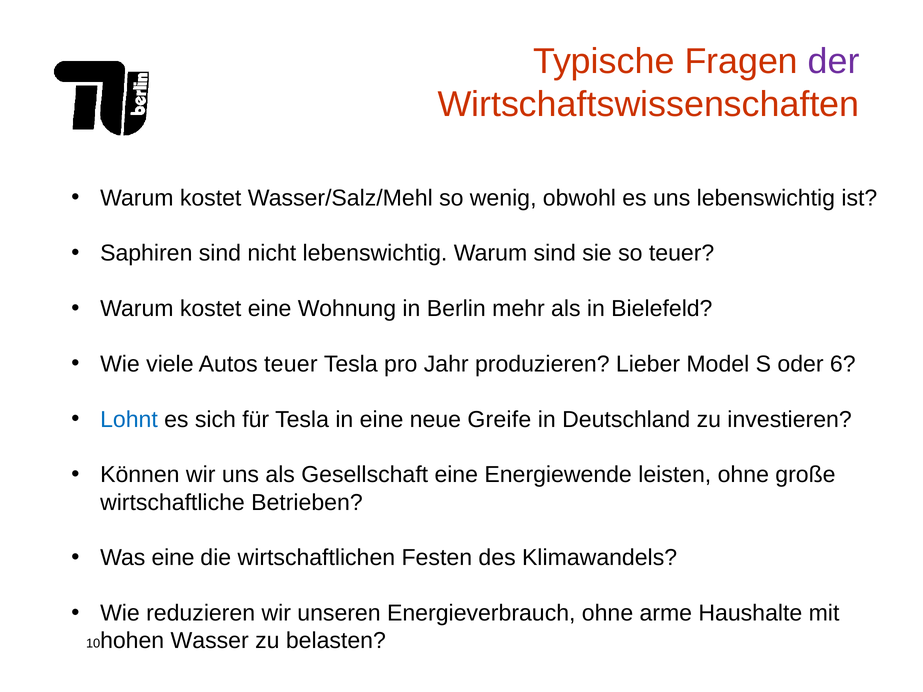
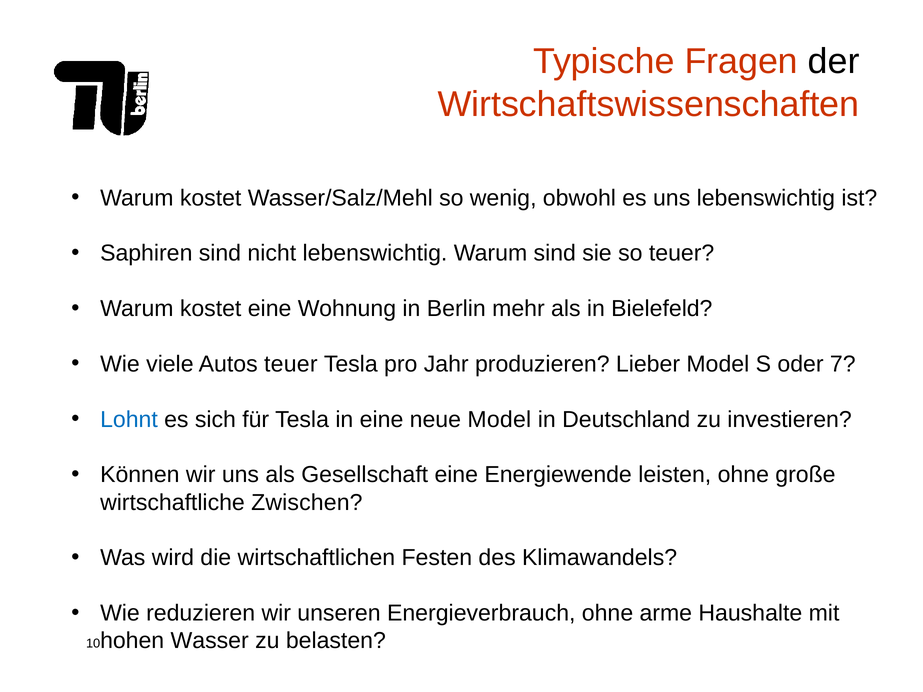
der colour: purple -> black (834, 61)
6: 6 -> 7 (843, 364)
neue Greife: Greife -> Model (499, 420)
Betrieben: Betrieben -> Zwischen (307, 503)
Was eine: eine -> wird (173, 558)
